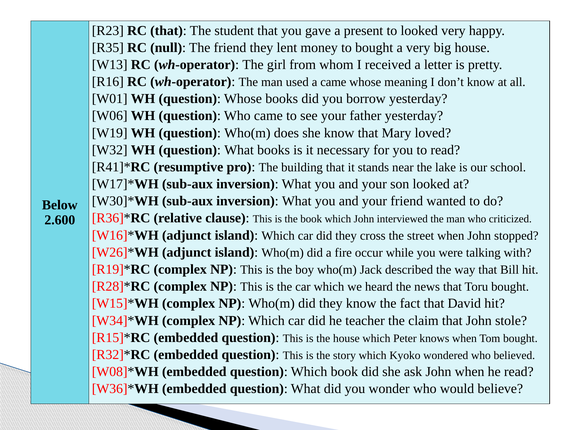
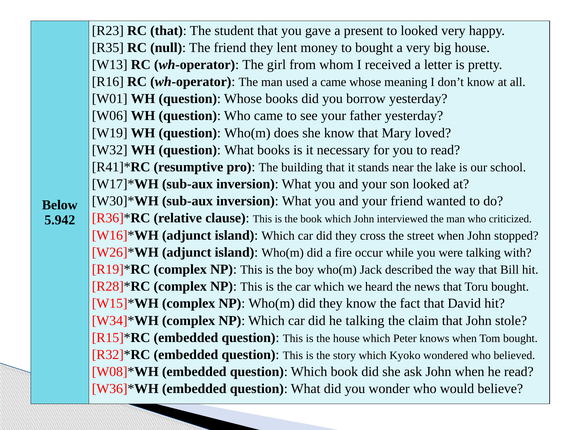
2.600: 2.600 -> 5.942 (60, 220)
he teacher: teacher -> talking (365, 321)
